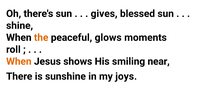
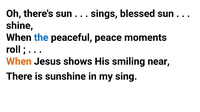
gives: gives -> sings (104, 14)
the colour: orange -> blue (41, 38)
glows: glows -> peace (108, 38)
joys: joys -> sing (126, 77)
